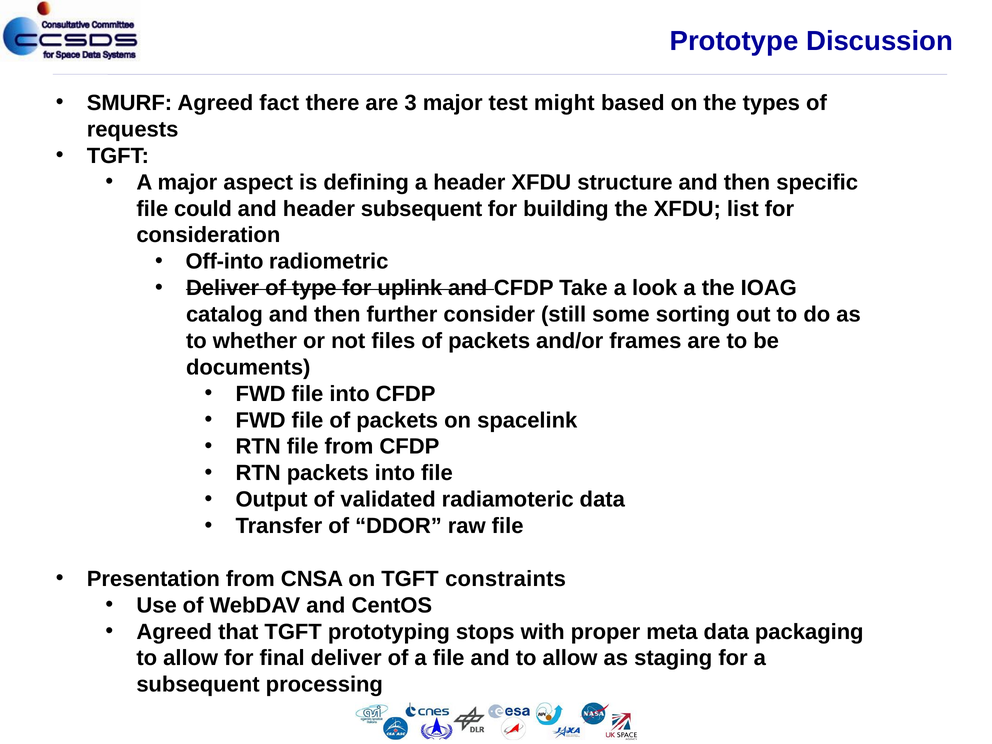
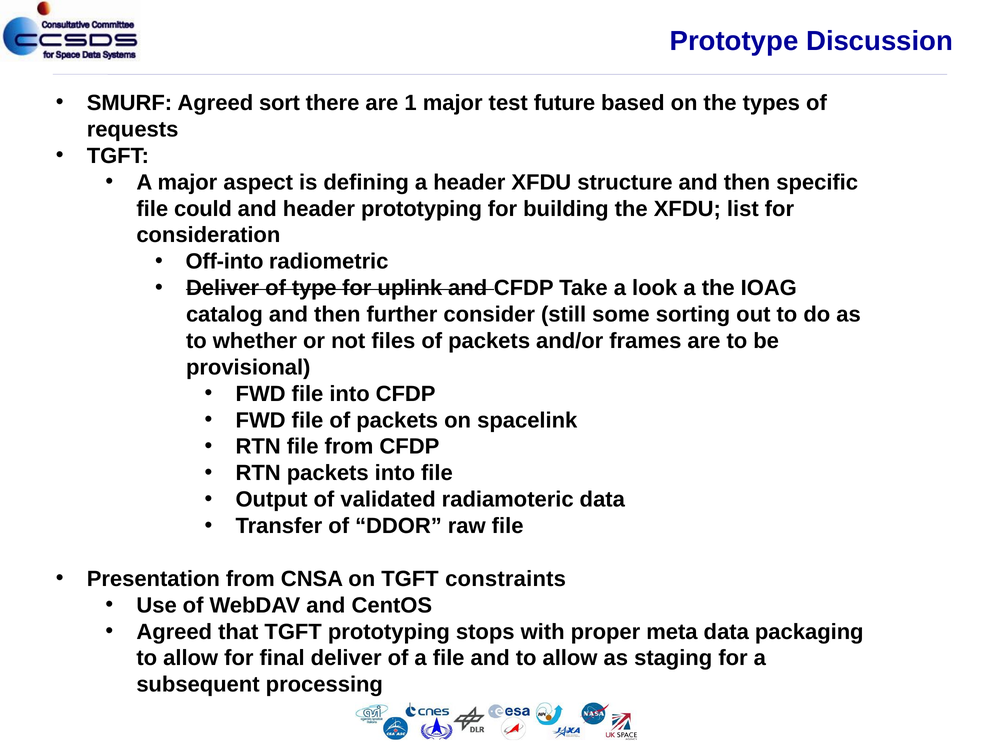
fact: fact -> sort (279, 103)
3: 3 -> 1 (411, 103)
might: might -> future (565, 103)
header subsequent: subsequent -> prototyping (421, 209)
documents: documents -> provisional (248, 367)
